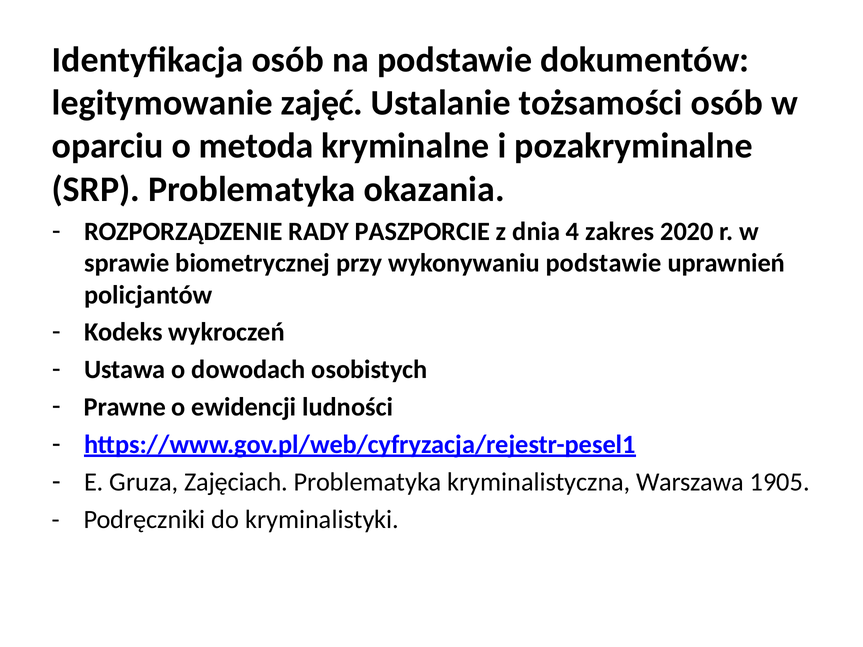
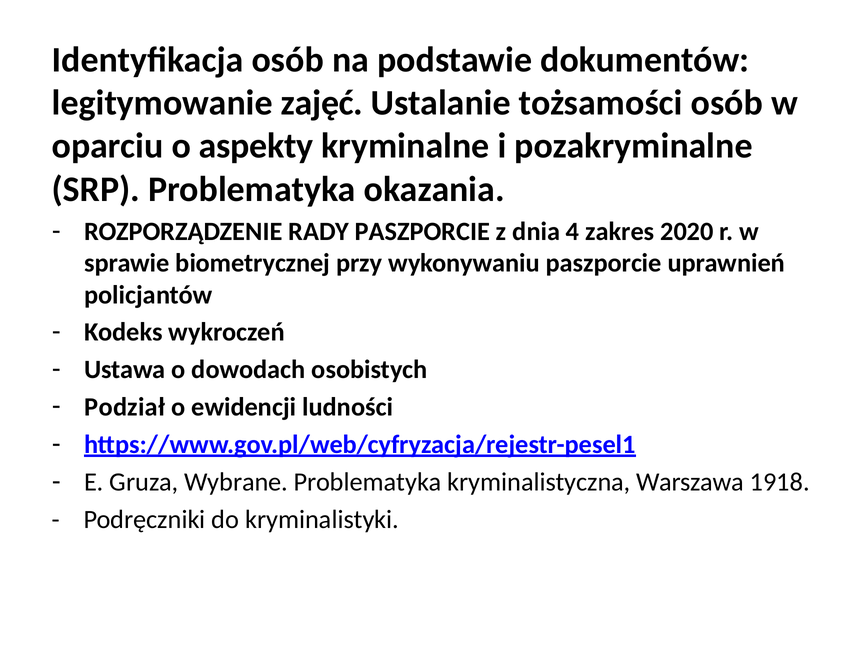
metoda: metoda -> aspekty (256, 146)
wykonywaniu podstawie: podstawie -> paszporcie (604, 263)
Prawne: Prawne -> Podział (125, 407)
Zajęciach: Zajęciach -> Wybrane (236, 482)
1905: 1905 -> 1918 (780, 482)
